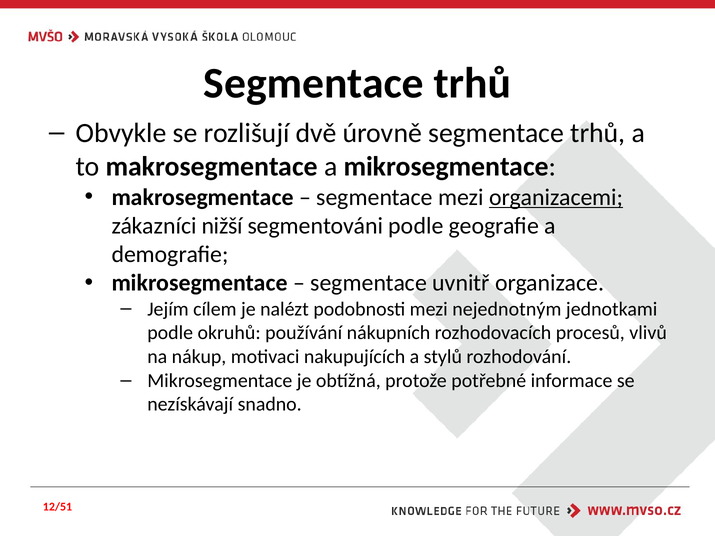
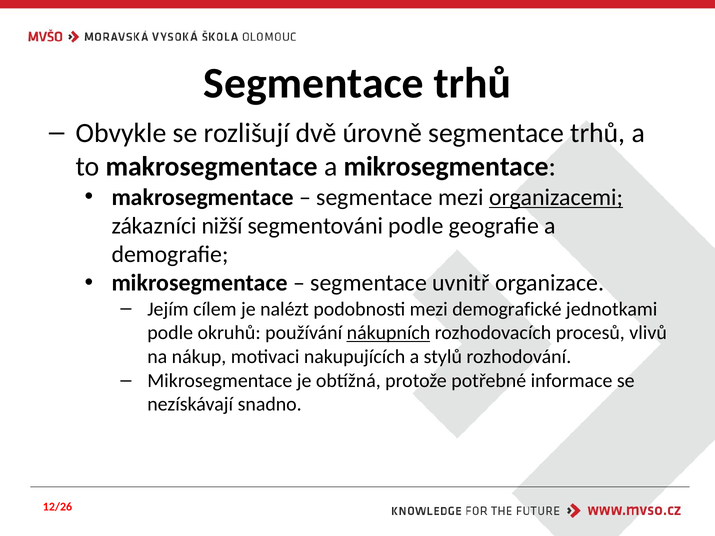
nejednotným: nejednotným -> demografické (507, 309)
nákupních underline: none -> present (388, 333)
12/51: 12/51 -> 12/26 (57, 507)
